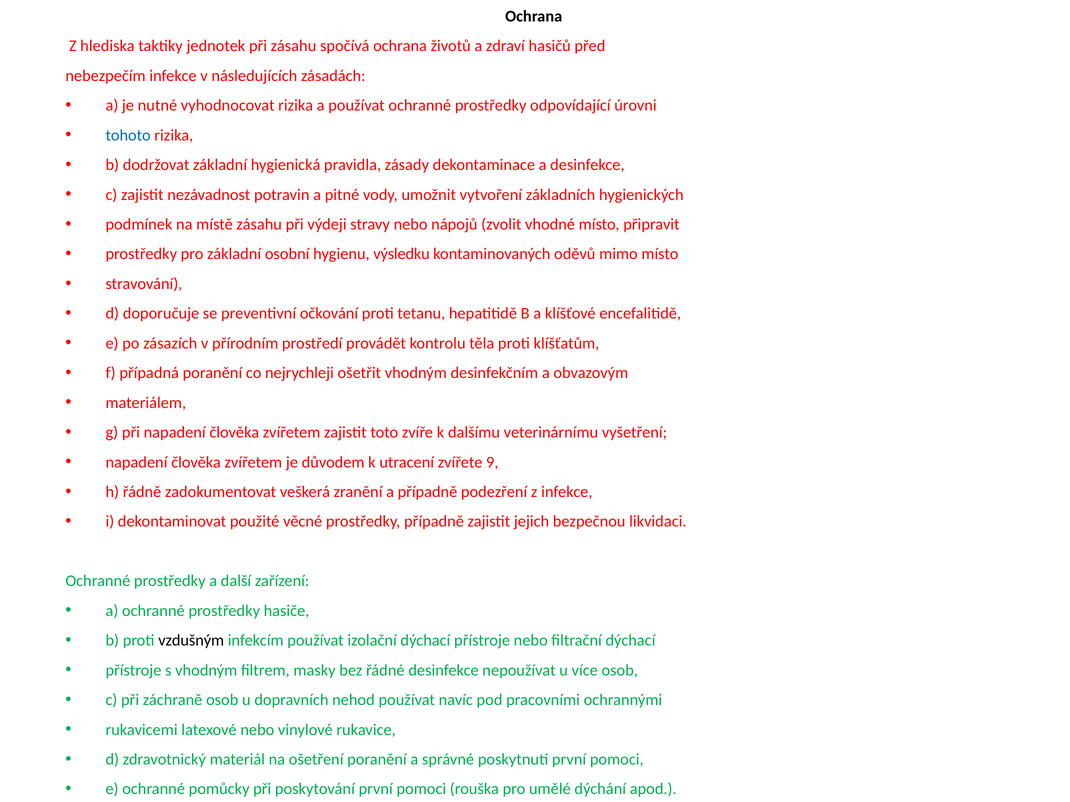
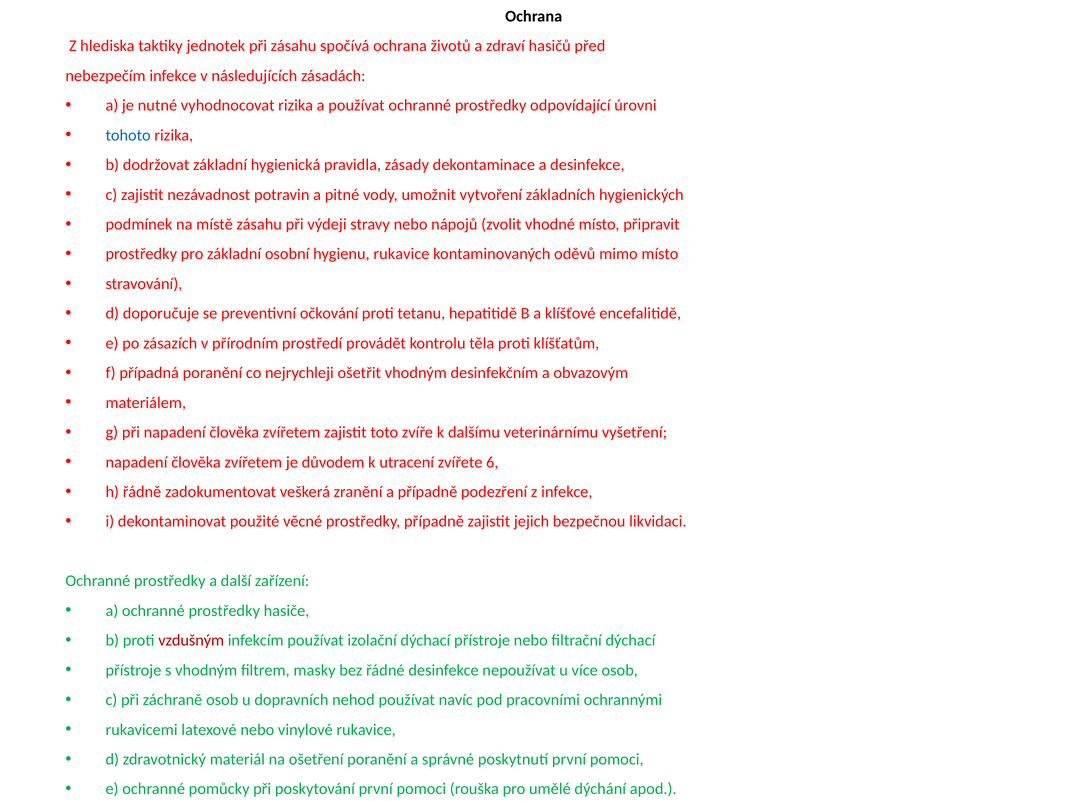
hygienu výsledku: výsledku -> rukavice (401, 254)
9: 9 -> 6 (492, 462)
vzdušným colour: black -> red (191, 641)
